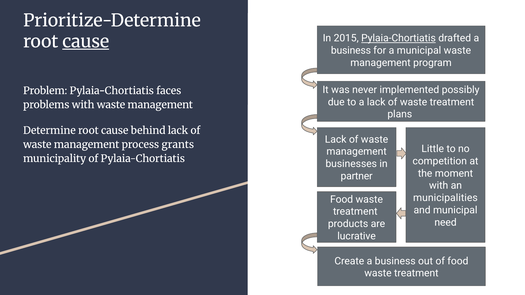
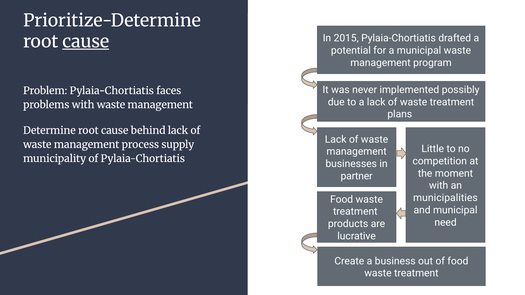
Pylaia-Chortiatis underline: present -> none (399, 38)
business: business -> potential (351, 51)
grants: grants -> supply (178, 145)
